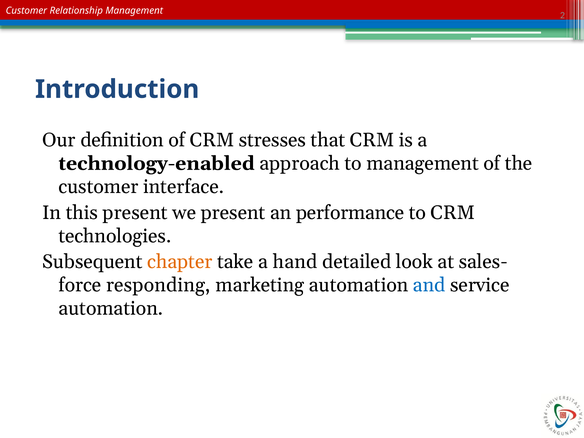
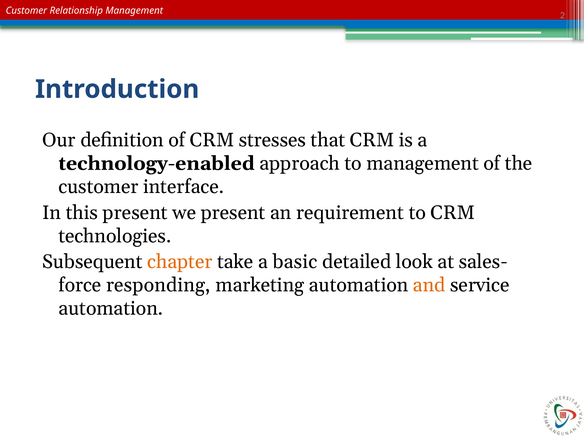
performance: performance -> requirement (350, 213)
hand: hand -> basic (295, 262)
and colour: blue -> orange (429, 285)
